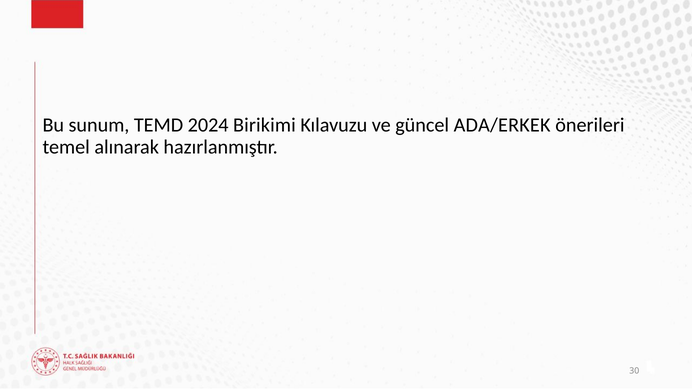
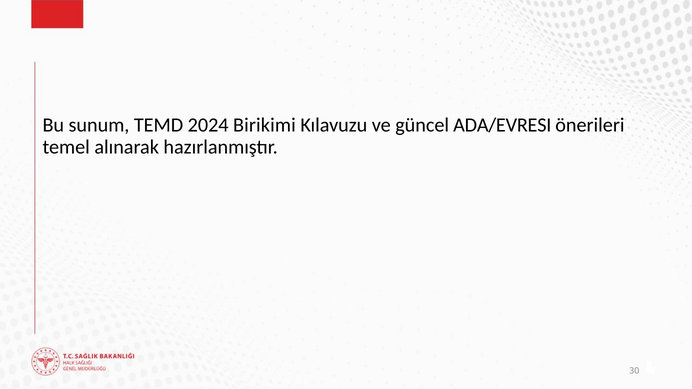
ADA/ERKEK: ADA/ERKEK -> ADA/EVRESI (502, 125)
